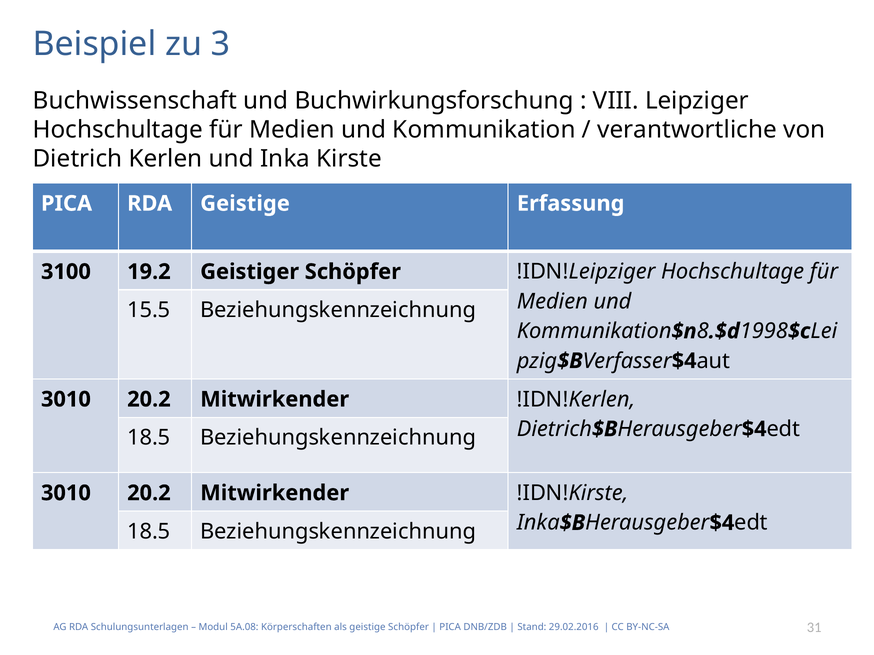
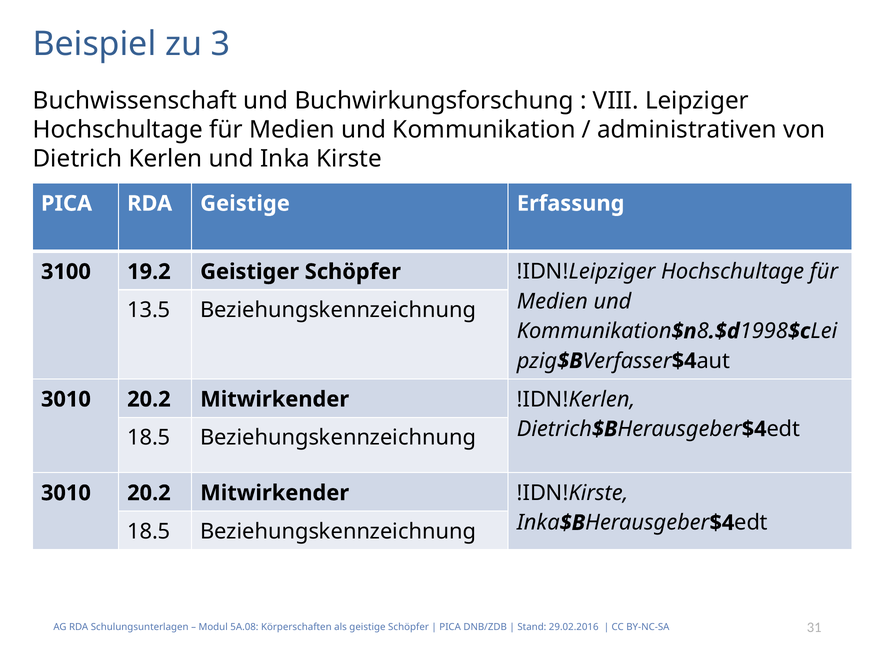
verantwortliche: verantwortliche -> administrativen (687, 130)
15.5: 15.5 -> 13.5 (149, 310)
